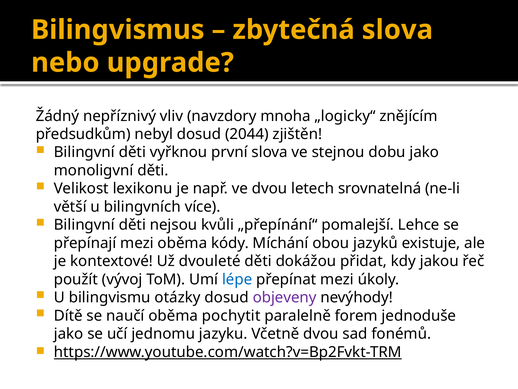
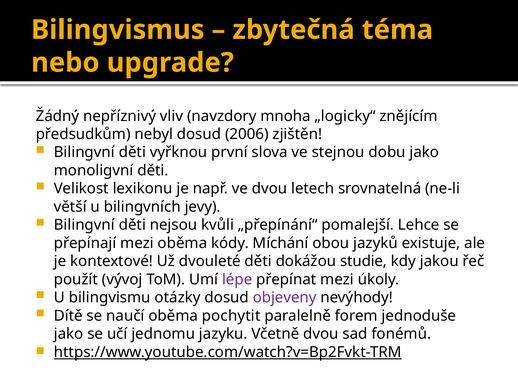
zbytečná slova: slova -> téma (397, 30)
2044: 2044 -> 2006 (247, 134)
více: více -> jevy (203, 207)
přidat: přidat -> studie (364, 261)
lépe colour: blue -> purple (237, 279)
